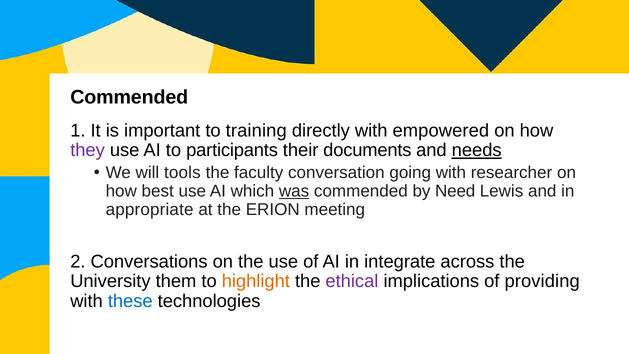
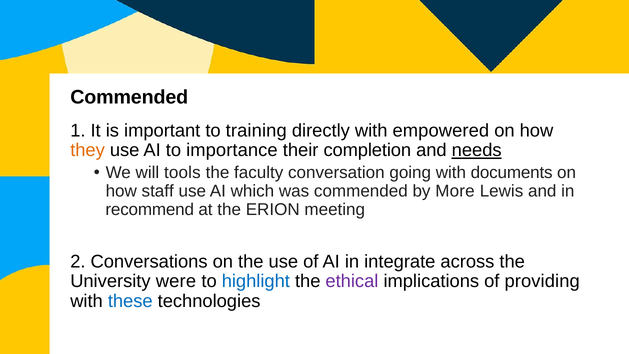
they colour: purple -> orange (88, 150)
participants: participants -> importance (232, 150)
documents: documents -> completion (367, 150)
researcher: researcher -> documents (512, 173)
best: best -> staff (158, 191)
was underline: present -> none (294, 191)
Need: Need -> More (455, 191)
appropriate: appropriate -> recommend (150, 210)
them: them -> were (176, 281)
highlight colour: orange -> blue (256, 281)
